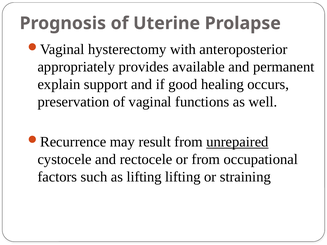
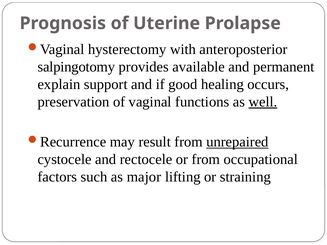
appropriately: appropriately -> salpingotomy (76, 67)
well underline: none -> present (263, 102)
as lifting: lifting -> major (144, 177)
